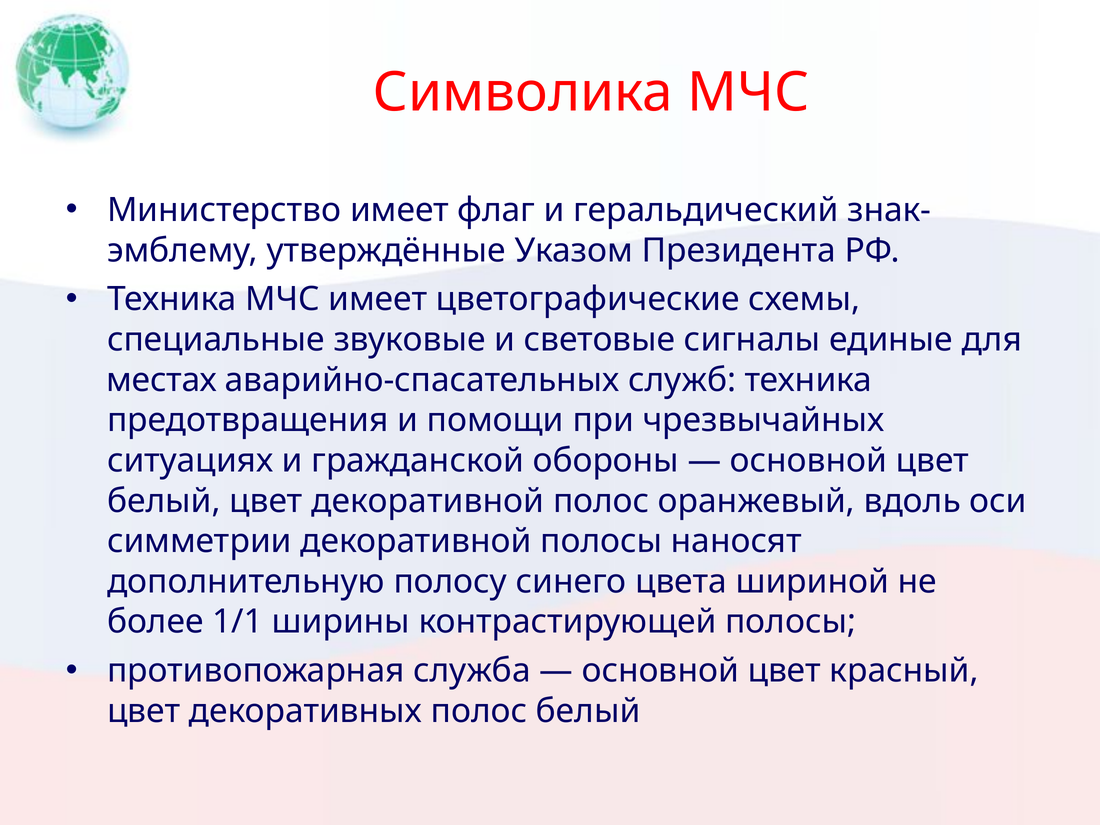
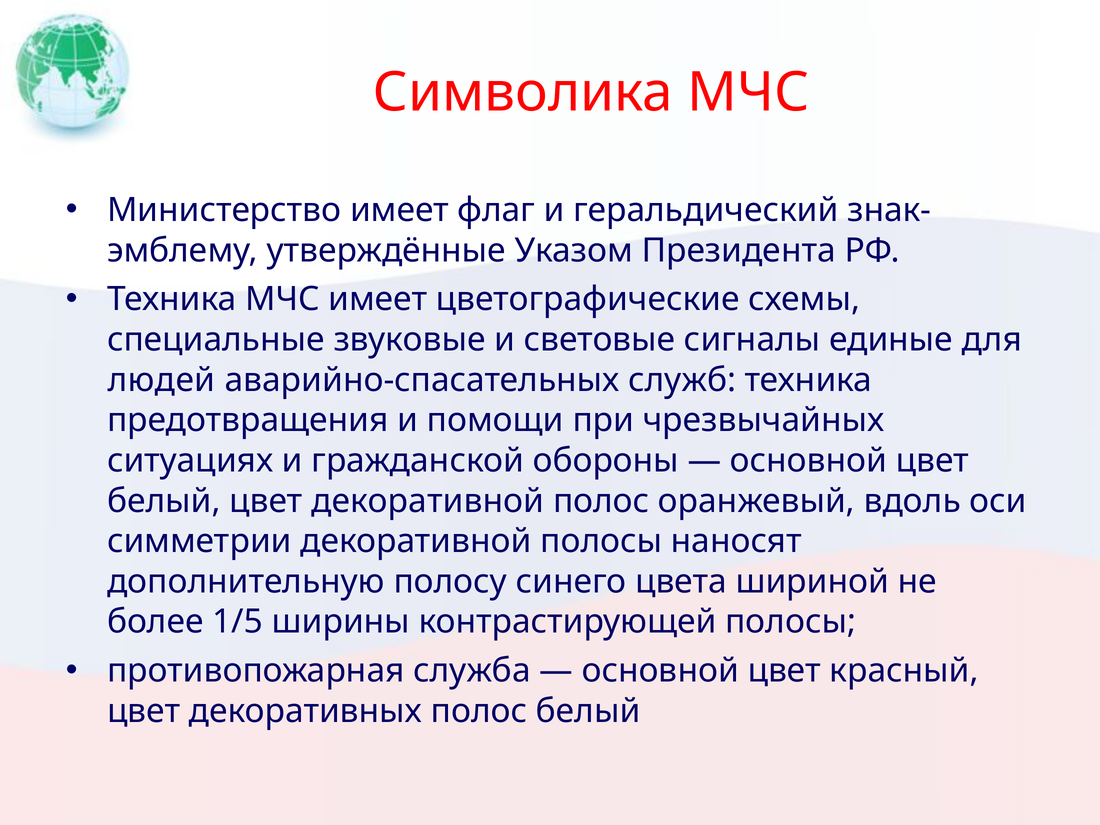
местах: местах -> людей (161, 380)
1/1: 1/1 -> 1/5 (238, 622)
